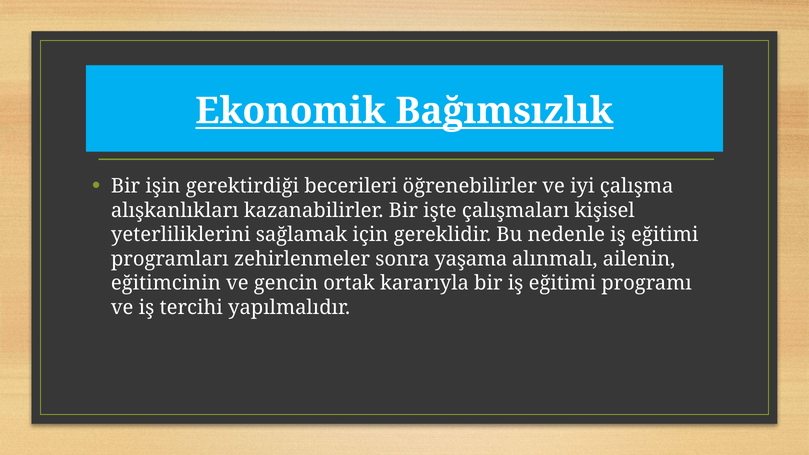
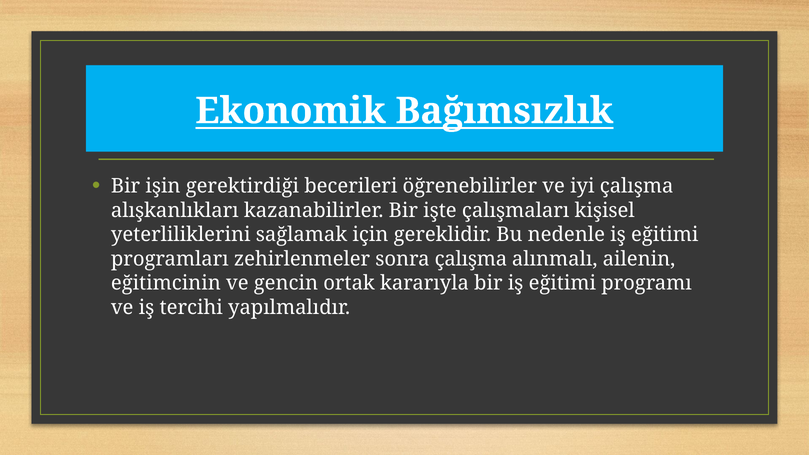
sonra yaşama: yaşama -> çalışma (471, 259)
